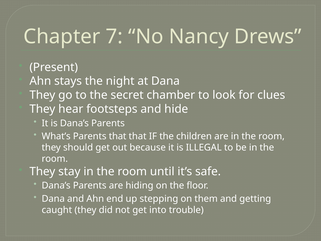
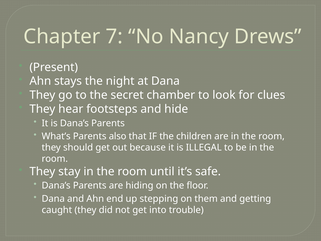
Parents that: that -> also (118, 136)
